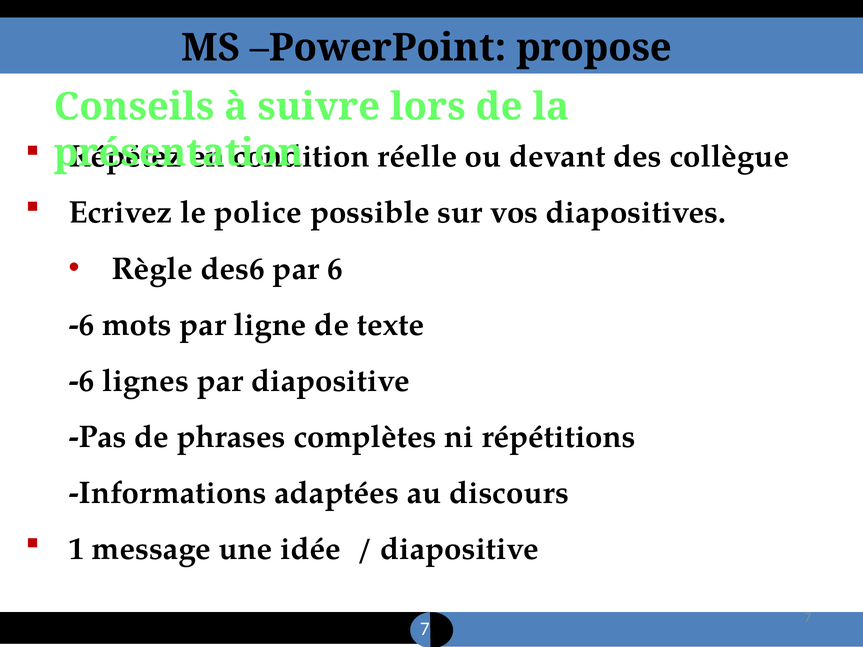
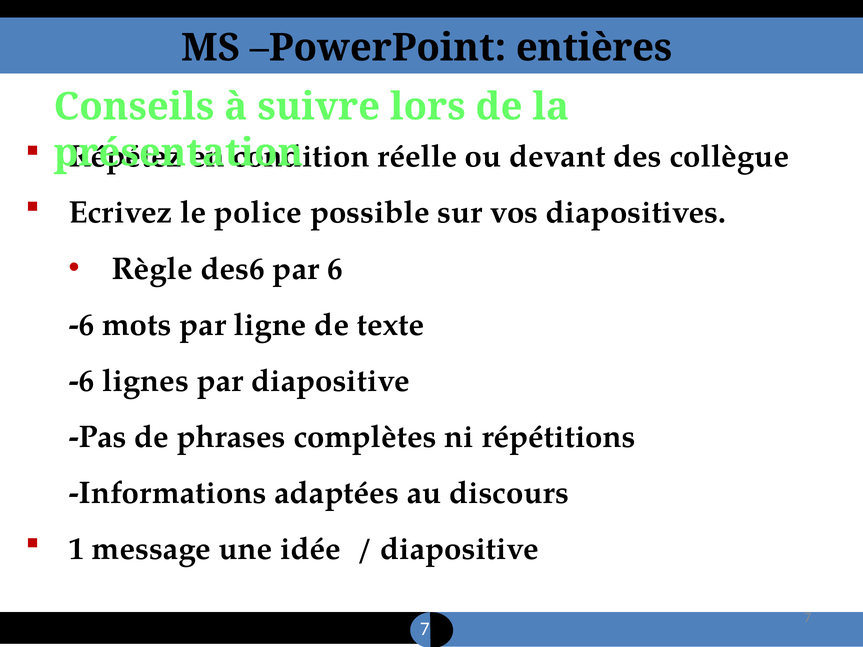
propose: propose -> entières (594, 48)
